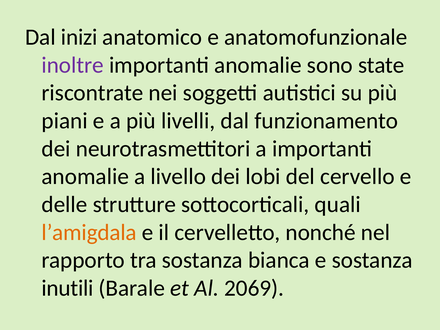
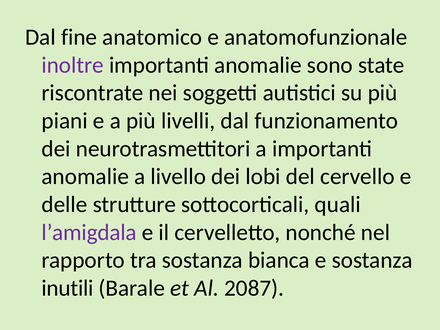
inizi: inizi -> fine (79, 37)
l’amigdala colour: orange -> purple (89, 232)
2069: 2069 -> 2087 (254, 288)
